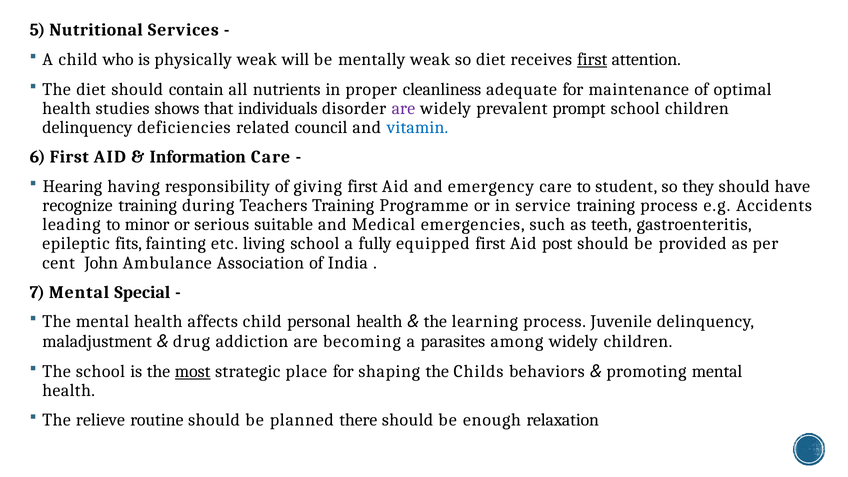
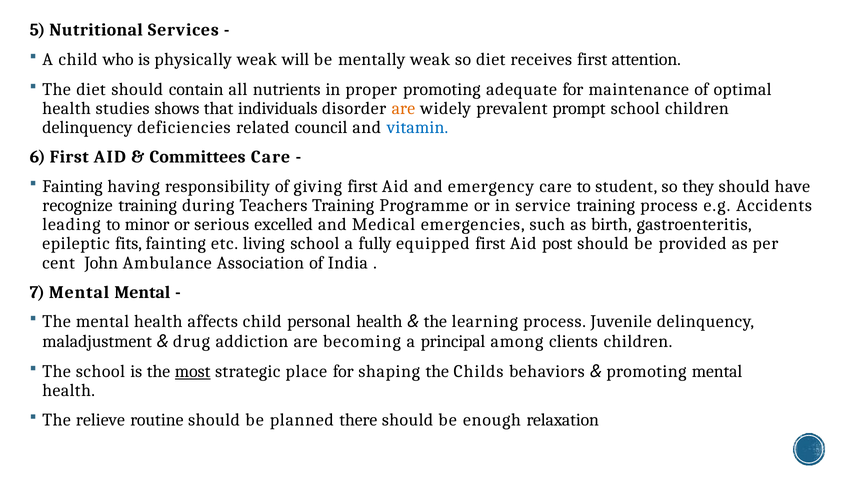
first underline: present -> none (592, 59)
proper cleanliness: cleanliness -> promoting (442, 89)
are colour: purple -> orange (403, 108)
Information: Information -> Committees (198, 157)
Hearing: Hearing -> Fainting (72, 186)
suitable: suitable -> excelled (284, 225)
teeth: teeth -> birth (611, 225)
Mental Special: Special -> Mental (142, 293)
parasites: parasites -> principal (453, 341)
among widely: widely -> clients (573, 341)
